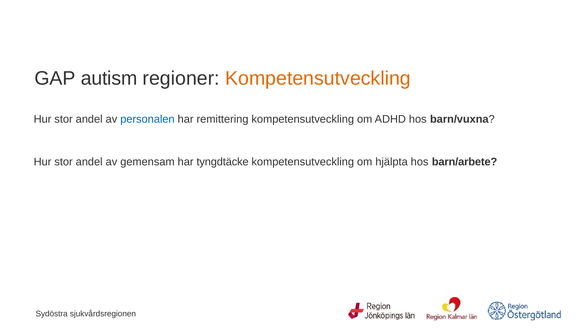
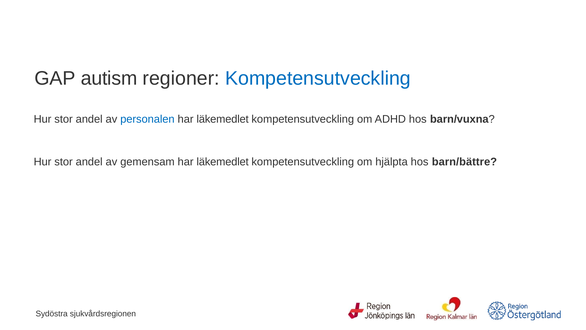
Kompetensutveckling colour: orange -> blue (318, 78)
remittering: remittering -> läkemedlet (223, 119)
tyngdtäcke: tyngdtäcke -> läkemedlet (223, 162)
barn/arbete: barn/arbete -> barn/bättre (464, 162)
